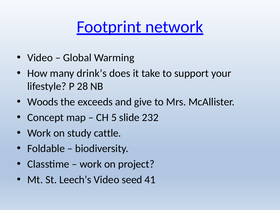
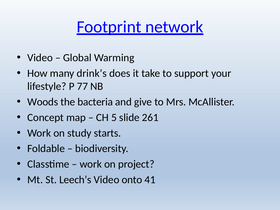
28: 28 -> 77 (82, 86)
exceeds: exceeds -> bacteria (95, 102)
232: 232 -> 261 (150, 117)
cattle: cattle -> starts (107, 133)
seed: seed -> onto (132, 180)
